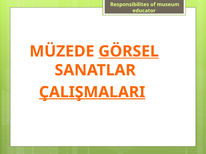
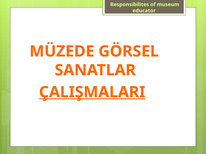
GÖRSEL underline: present -> none (129, 52)
